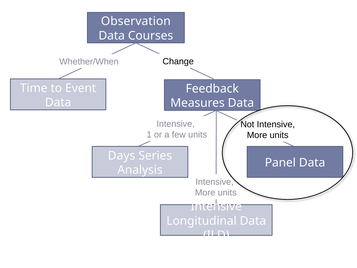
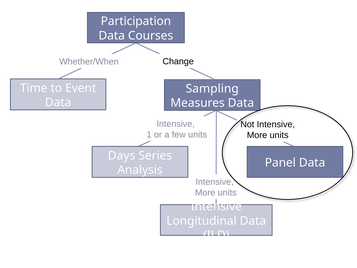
Observation: Observation -> Participation (136, 21)
Feedback: Feedback -> Sampling (212, 89)
